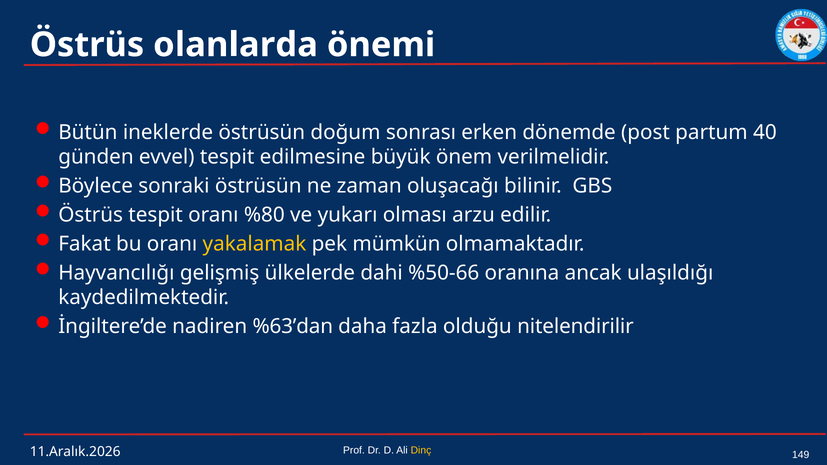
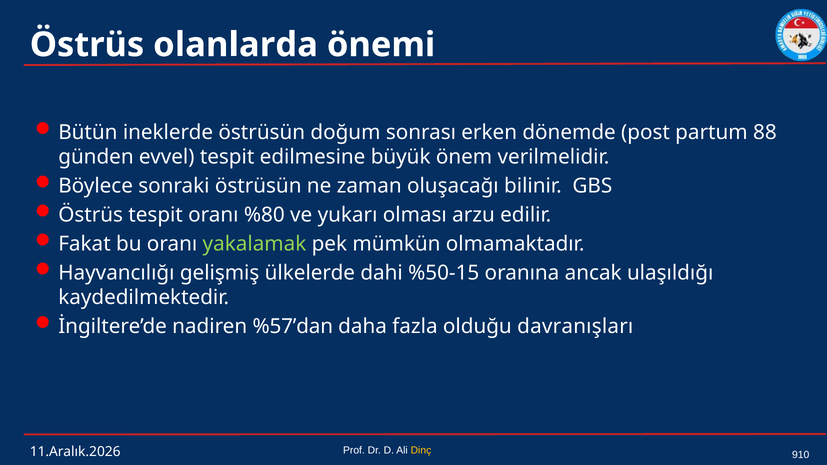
40: 40 -> 88 (765, 132)
yakalamak colour: yellow -> light green (254, 244)
%50-66: %50-66 -> %50-15 (444, 273)
%63’dan: %63’dan -> %57’dan (293, 327)
nitelendirilir: nitelendirilir -> davranışları (575, 327)
149: 149 -> 910 (801, 455)
